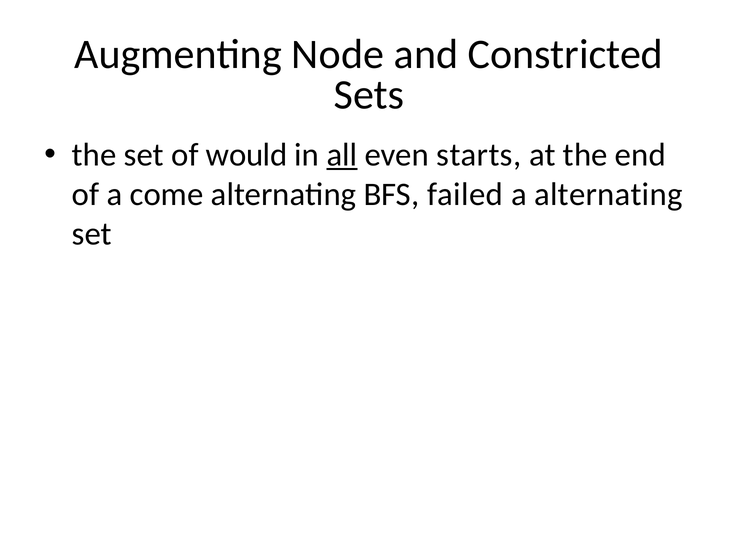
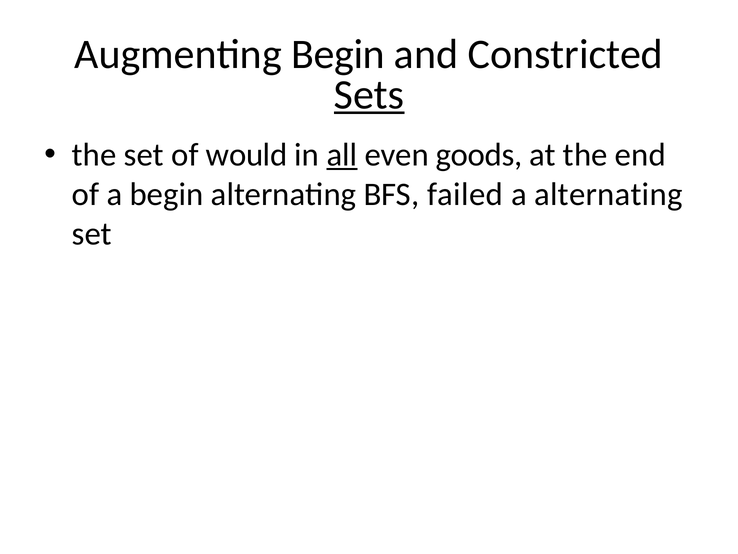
Augmenting Node: Node -> Begin (338, 54)
Sets underline: none -> present (369, 95)
starts: starts -> goods (479, 155)
a come: come -> begin (167, 194)
